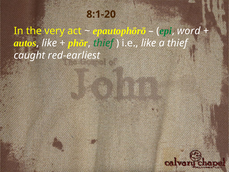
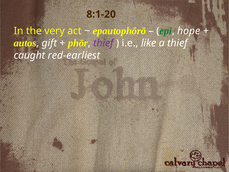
word: word -> hope (189, 31)
like: like -> gift (49, 43)
thief colour: green -> purple (103, 43)
